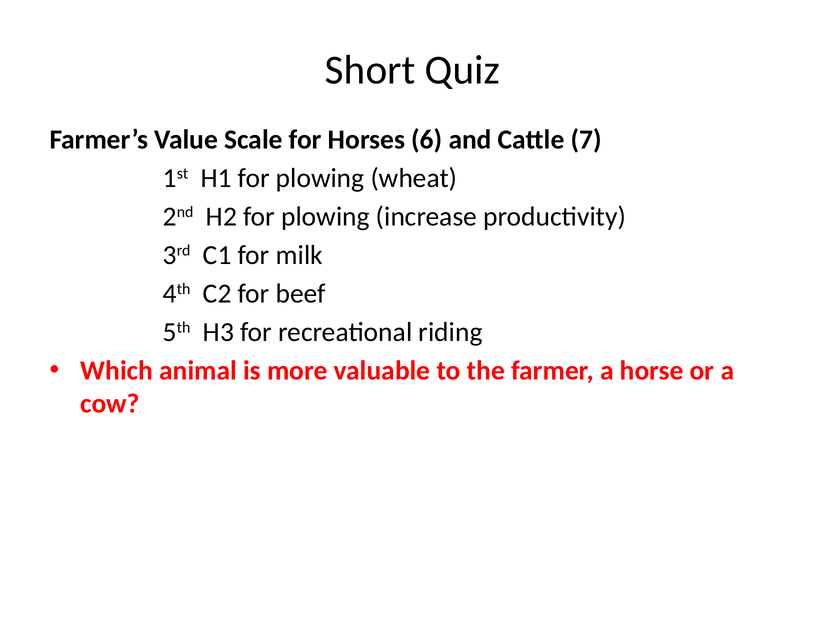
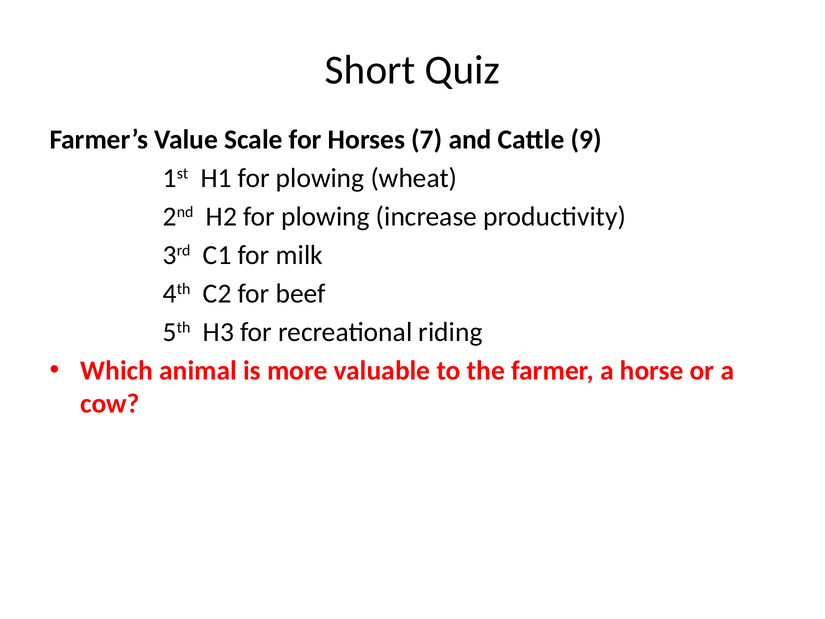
6: 6 -> 7 (427, 139)
7: 7 -> 9 (586, 139)
